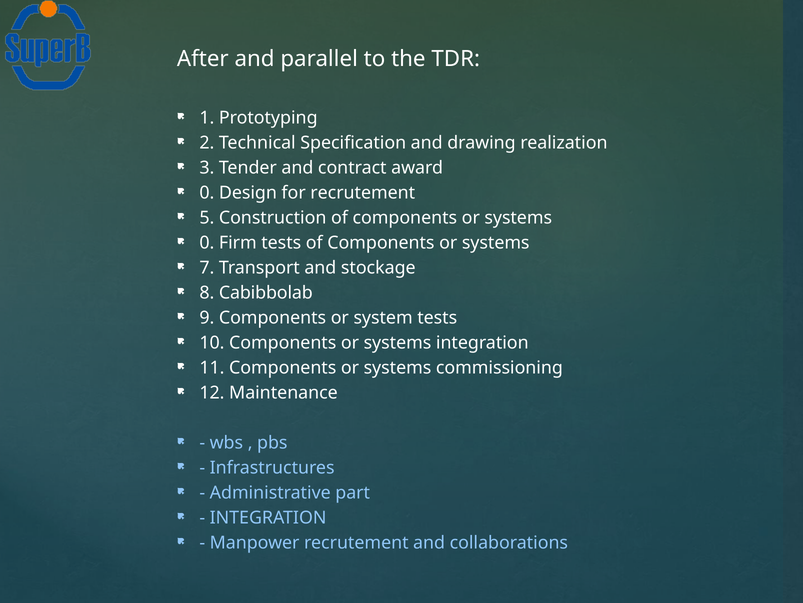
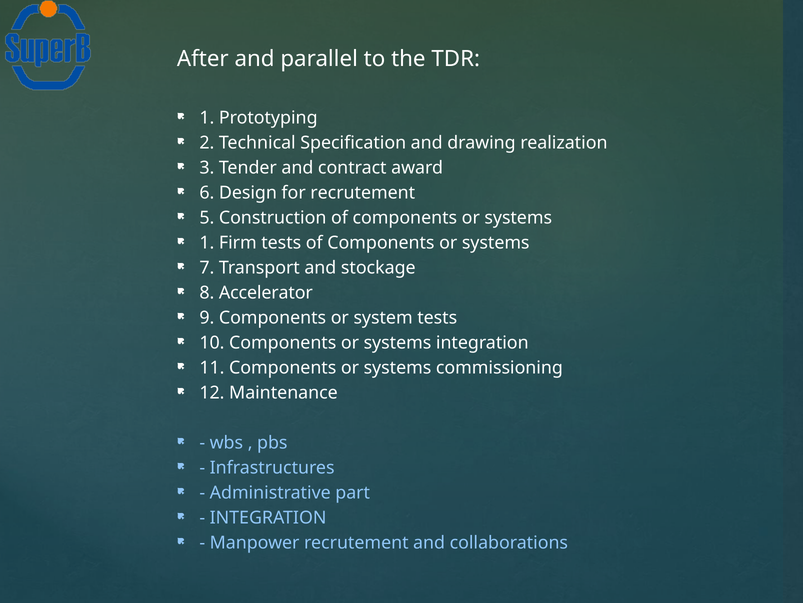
0: 0 -> 6 (207, 192)
0: 0 -> 1 (207, 242)
Cabibbolab: Cabibbolab -> Accelerator (266, 292)
